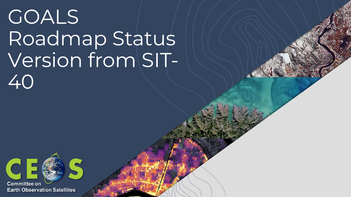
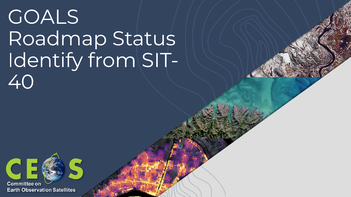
Version: Version -> Identify (45, 61)
